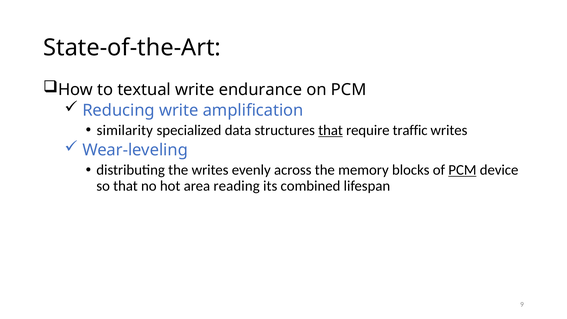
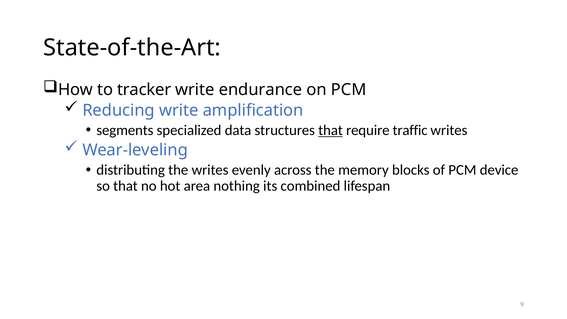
textual: textual -> tracker (144, 90)
similarity: similarity -> segments (125, 130)
PCM underline: present -> none (462, 170)
reading: reading -> nothing (237, 186)
